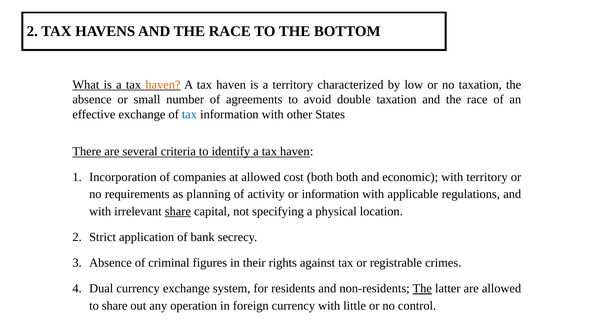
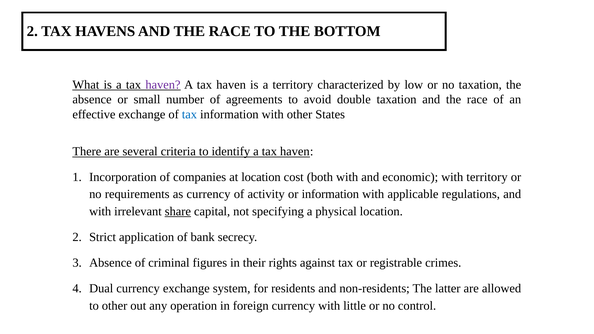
haven colour: orange -> purple (163, 85)
at allowed: allowed -> location (261, 177)
both both: both -> with (347, 177)
as planning: planning -> currency (209, 194)
The underline: present -> none (422, 289)
to share: share -> other (115, 306)
